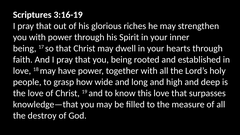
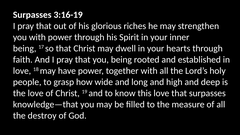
Scriptures: Scriptures -> Surpasses (32, 15)
